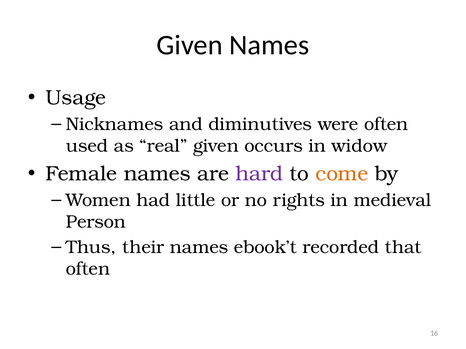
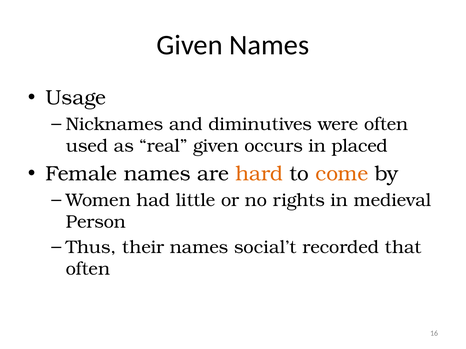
widow: widow -> placed (360, 146)
hard colour: purple -> orange (259, 174)
ebook’t: ebook’t -> social’t (265, 248)
